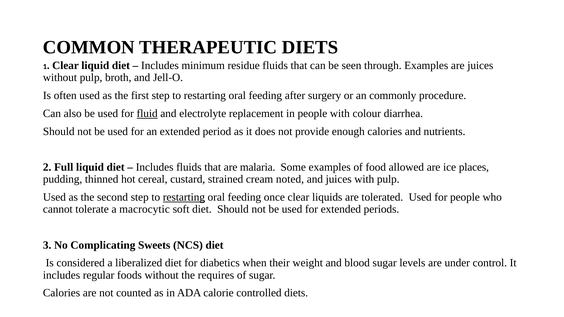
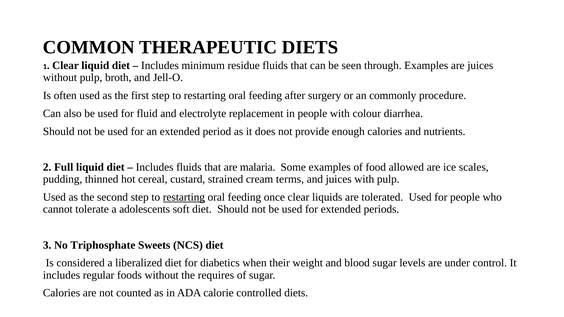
fluid underline: present -> none (147, 114)
places: places -> scales (474, 167)
noted: noted -> terms (290, 179)
macrocytic: macrocytic -> adolescents (145, 209)
Complicating: Complicating -> Triphosphate (103, 245)
